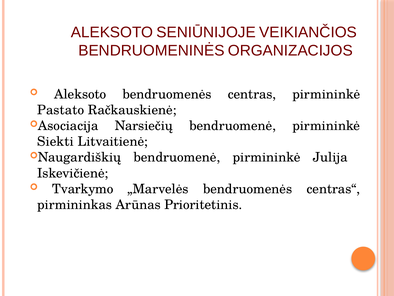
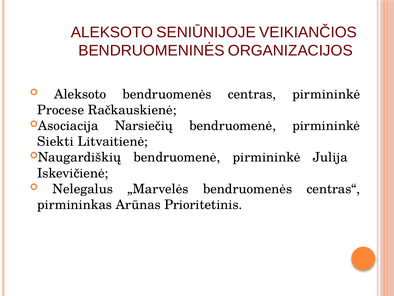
Pastato: Pastato -> Procese (61, 110)
Tvarkymo: Tvarkymo -> Nelegalus (83, 189)
